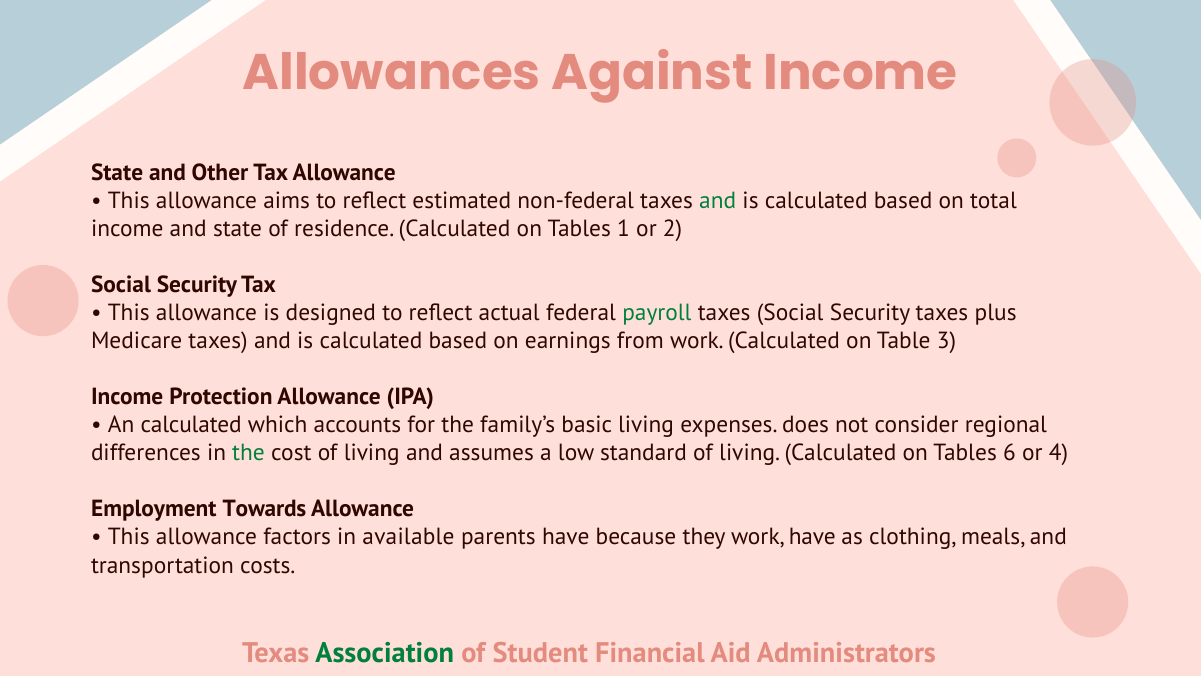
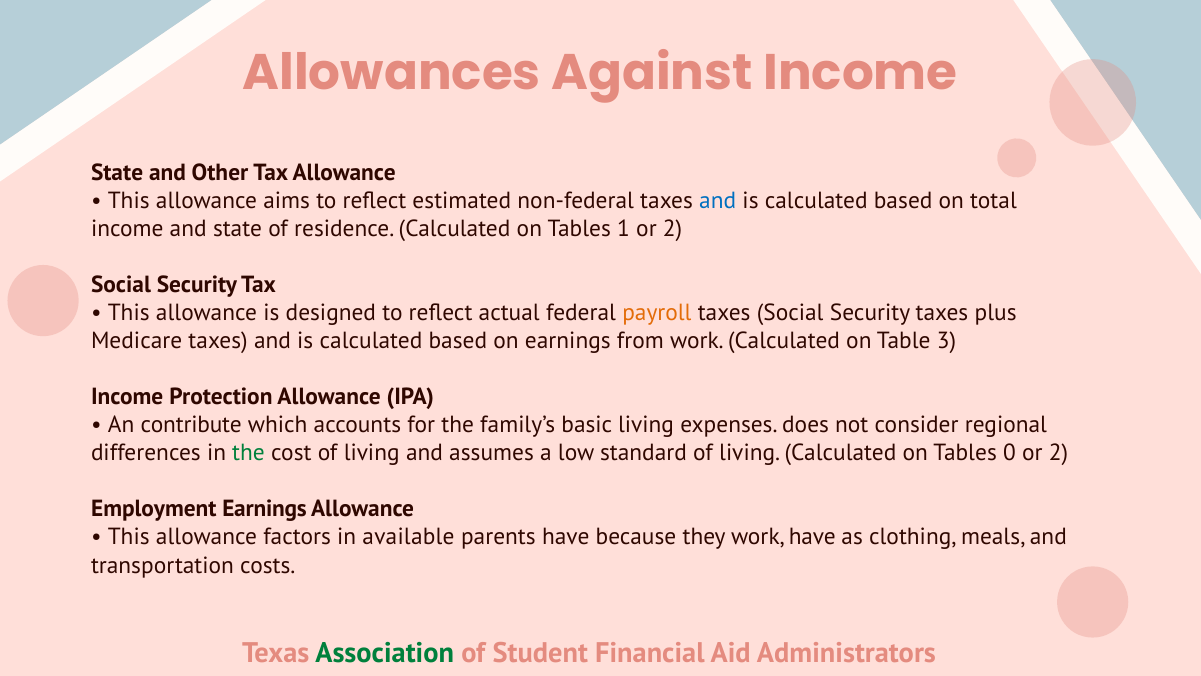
and colour: green -> blue (718, 200)
payroll colour: green -> orange (657, 313)
An calculated: calculated -> contribute (191, 425)
6: 6 -> 0 (1009, 453)
4: 4 -> 2 (1058, 453)
Employment Towards: Towards -> Earnings (264, 509)
